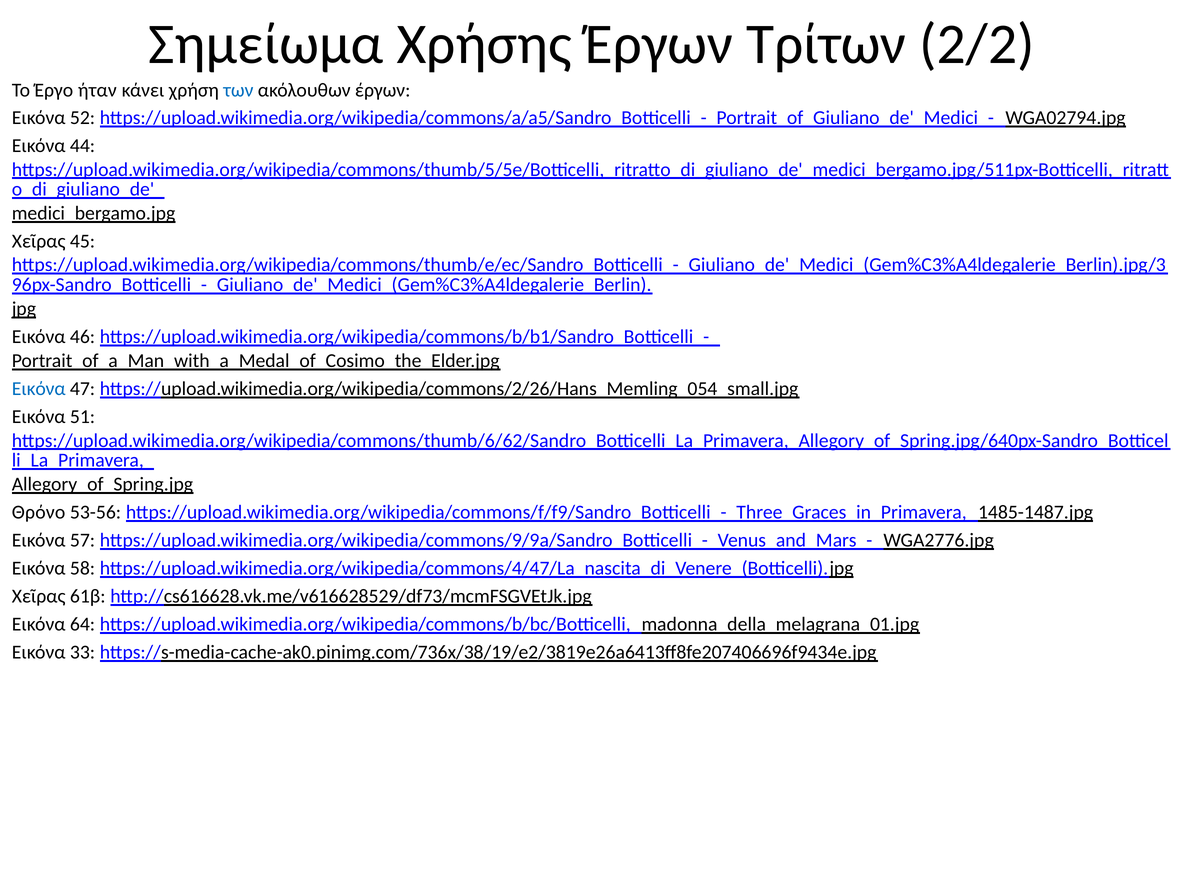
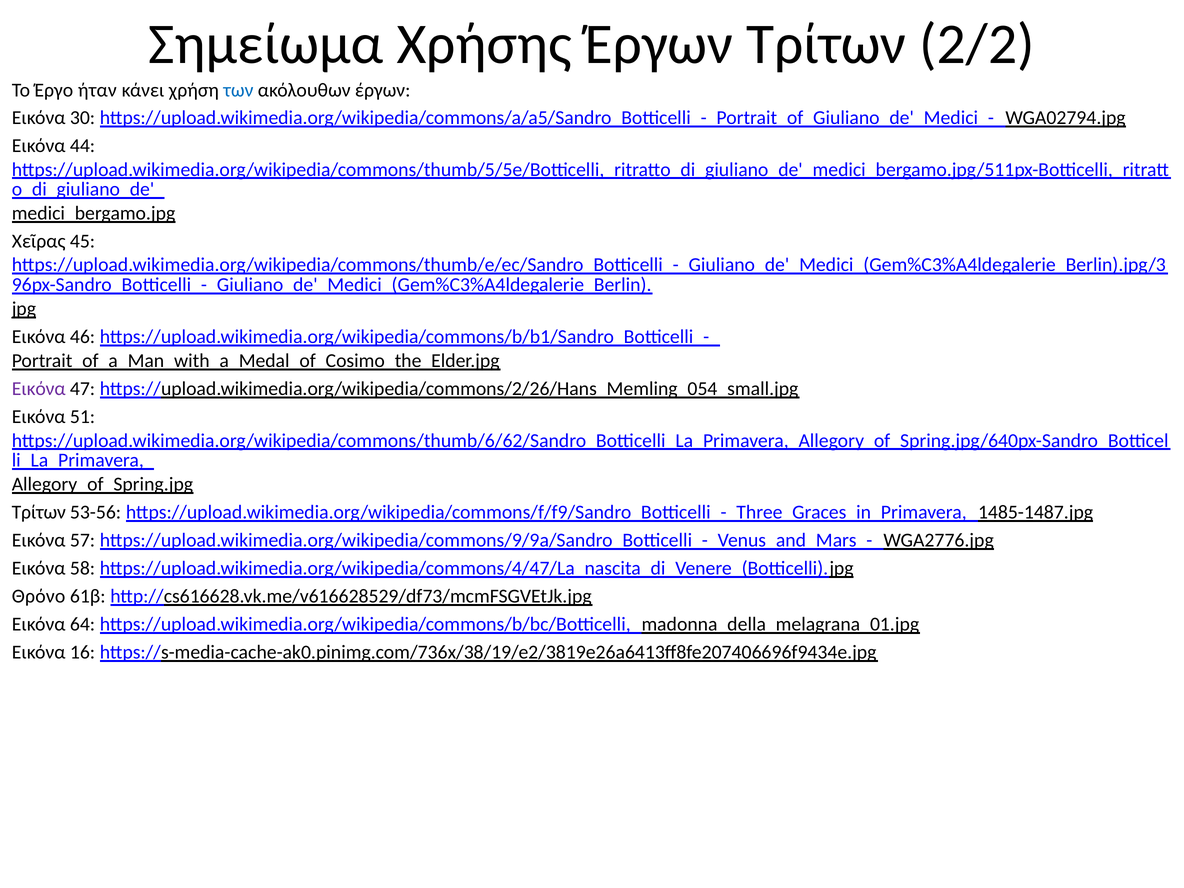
52: 52 -> 30 (83, 118)
Εικόνα colour: blue -> purple (39, 389)
Θρόνο: Θρόνο -> Τρίτων (39, 512)
Χεῖρας: Χεῖρας -> Θρόνο (39, 596)
33: 33 -> 16 (83, 652)
